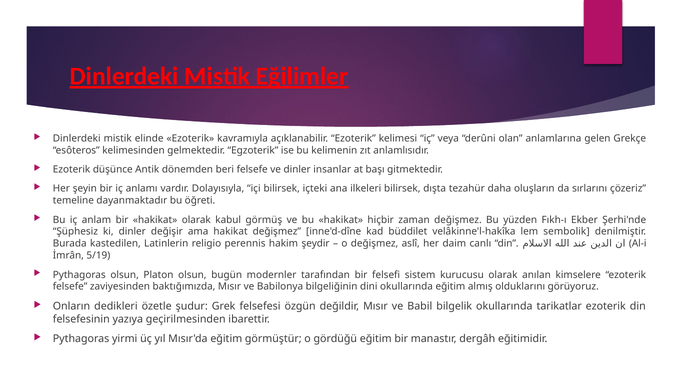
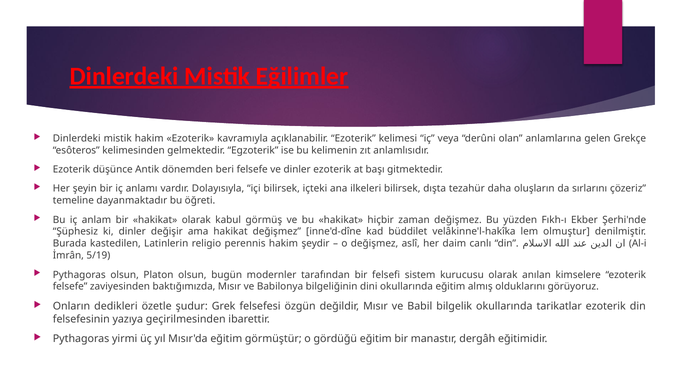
mistik elinde: elinde -> hakim (149, 138)
dinler insanlar: insanlar -> ezoterik (332, 169)
sembolik: sembolik -> olmuştur (567, 231)
